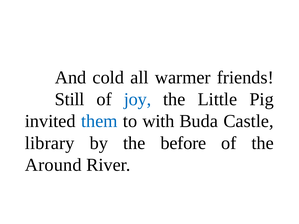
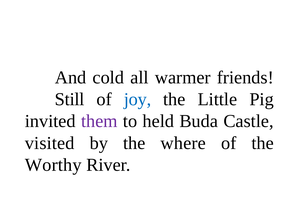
them colour: blue -> purple (99, 121)
with: with -> held (158, 121)
library: library -> visited (50, 143)
before: before -> where (183, 143)
Around: Around -> Worthy (53, 165)
